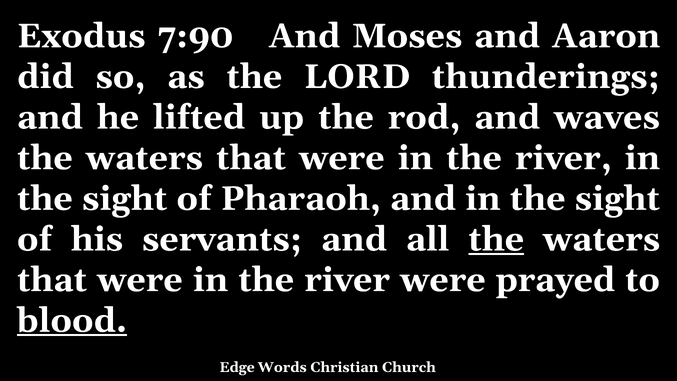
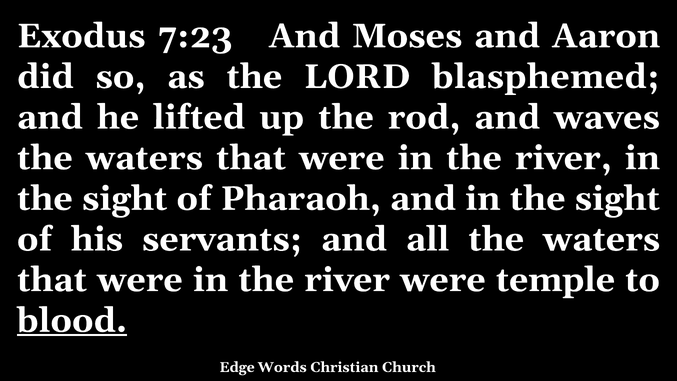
7:90: 7:90 -> 7:23 (195, 36)
thunderings: thunderings -> blasphemed (546, 77)
the underline: present -> none (496, 239)
prayed: prayed -> temple (555, 280)
